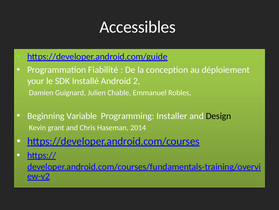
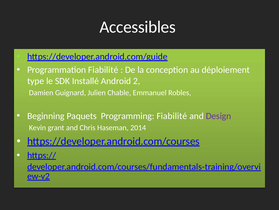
your: your -> type (36, 81)
Variable: Variable -> Paquets (82, 116)
Programming Installer: Installer -> Fiabilité (172, 116)
Design colour: black -> purple (219, 116)
